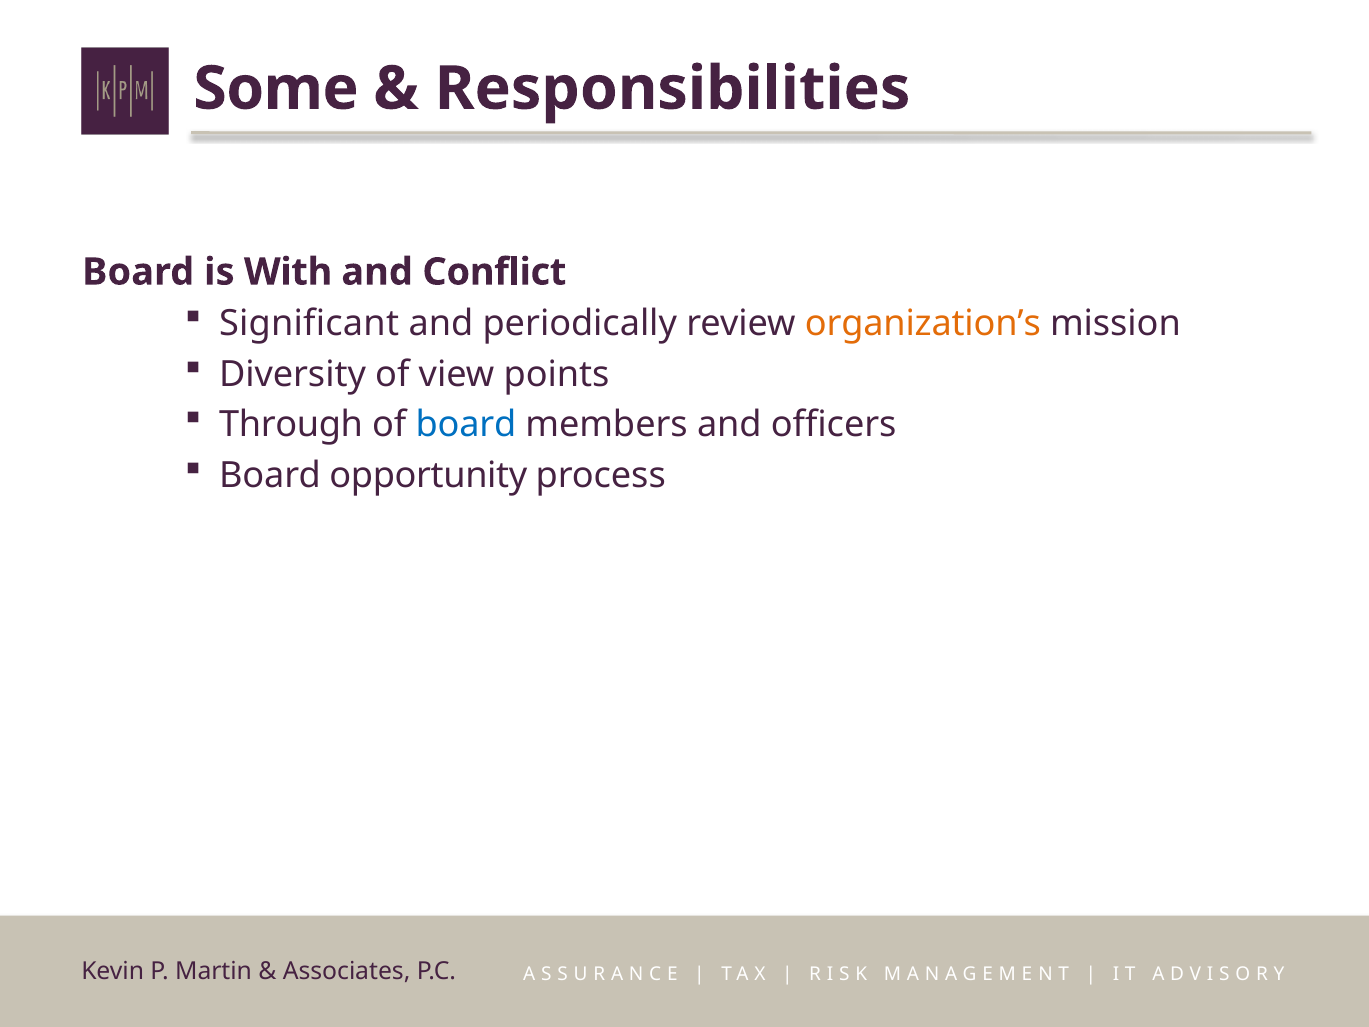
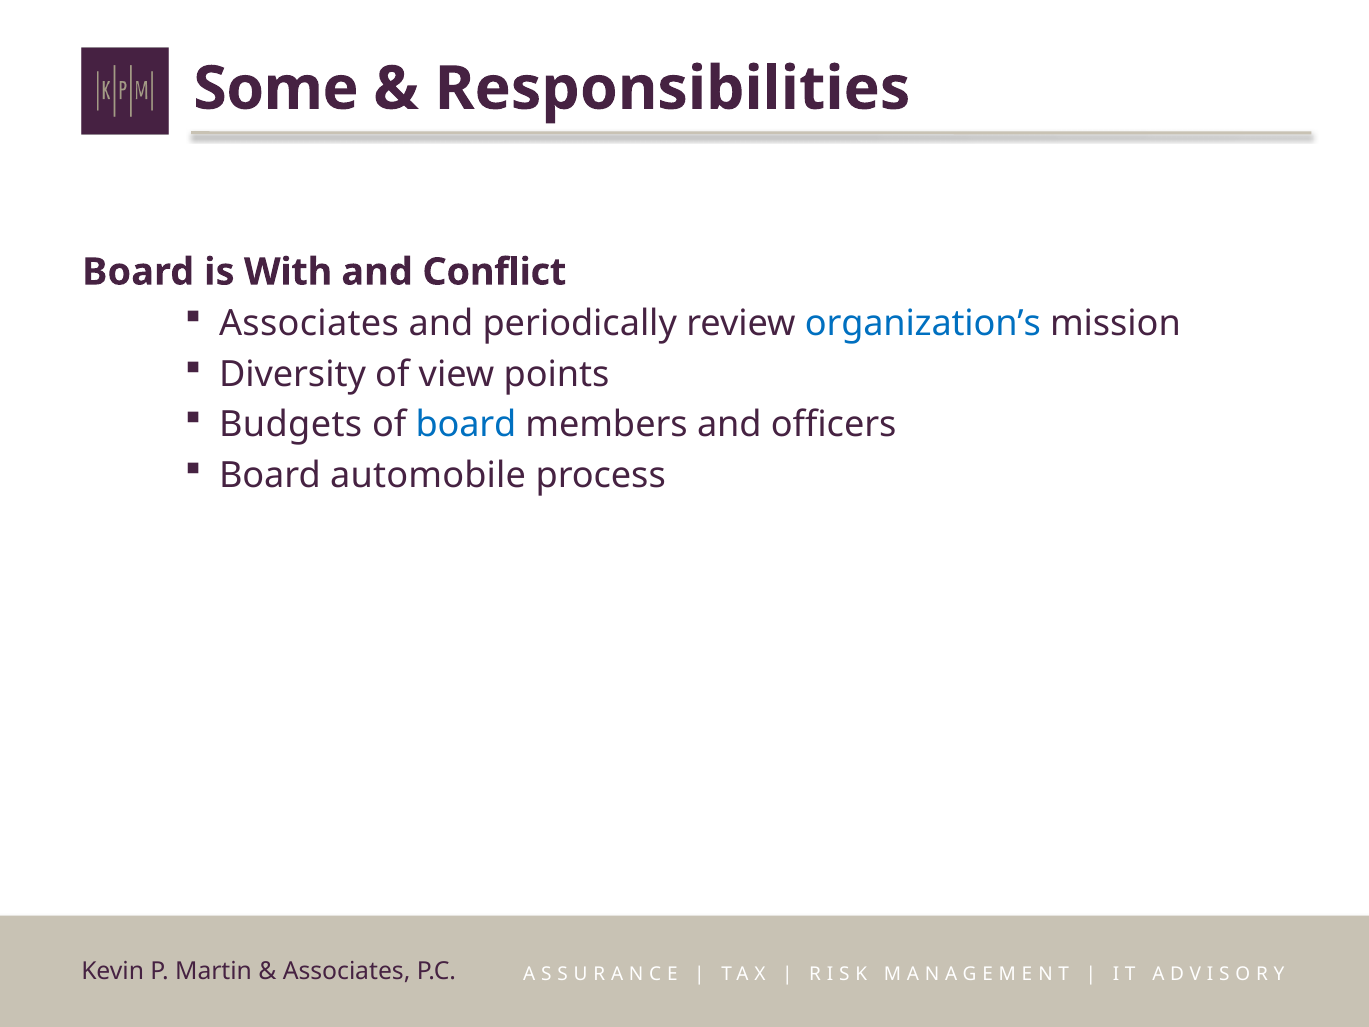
Significant: Significant -> Associates (309, 323)
organization’s colour: orange -> blue (923, 323)
Through: Through -> Budgets (291, 424)
opportunity: opportunity -> automobile (428, 475)
